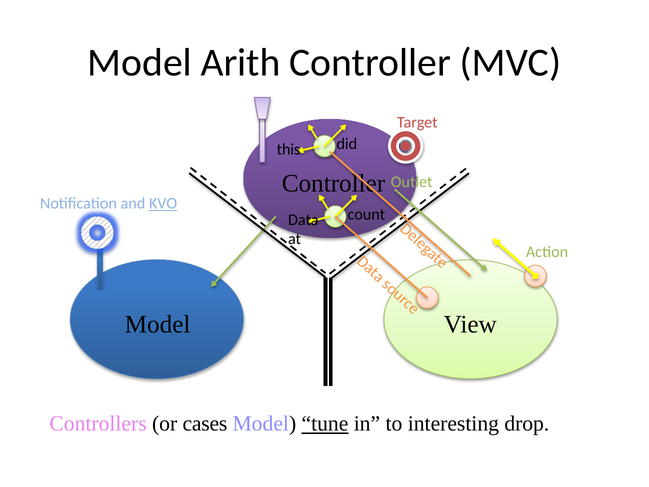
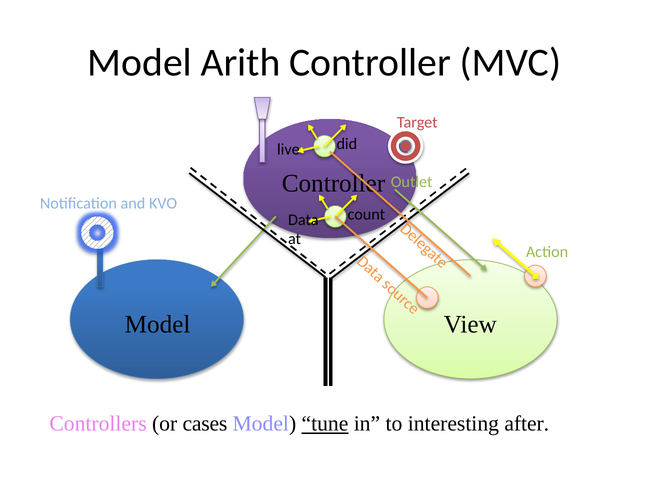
this: this -> live (288, 149)
KVO underline: present -> none (163, 203)
drop: drop -> after (527, 424)
